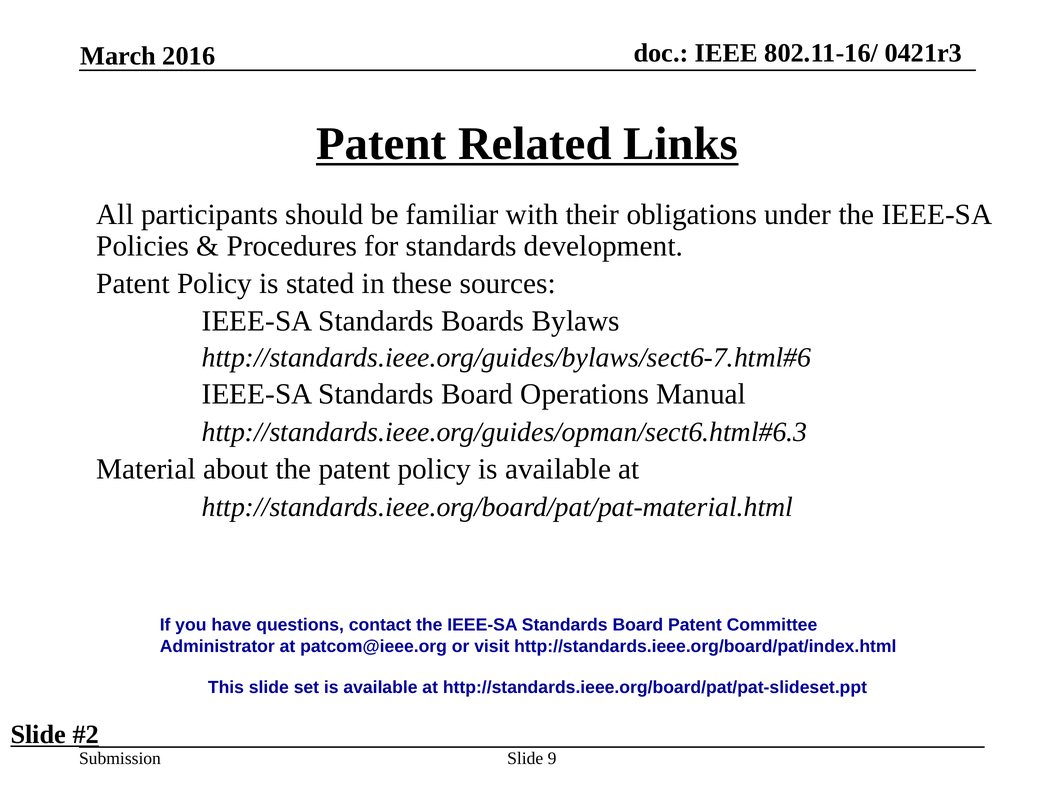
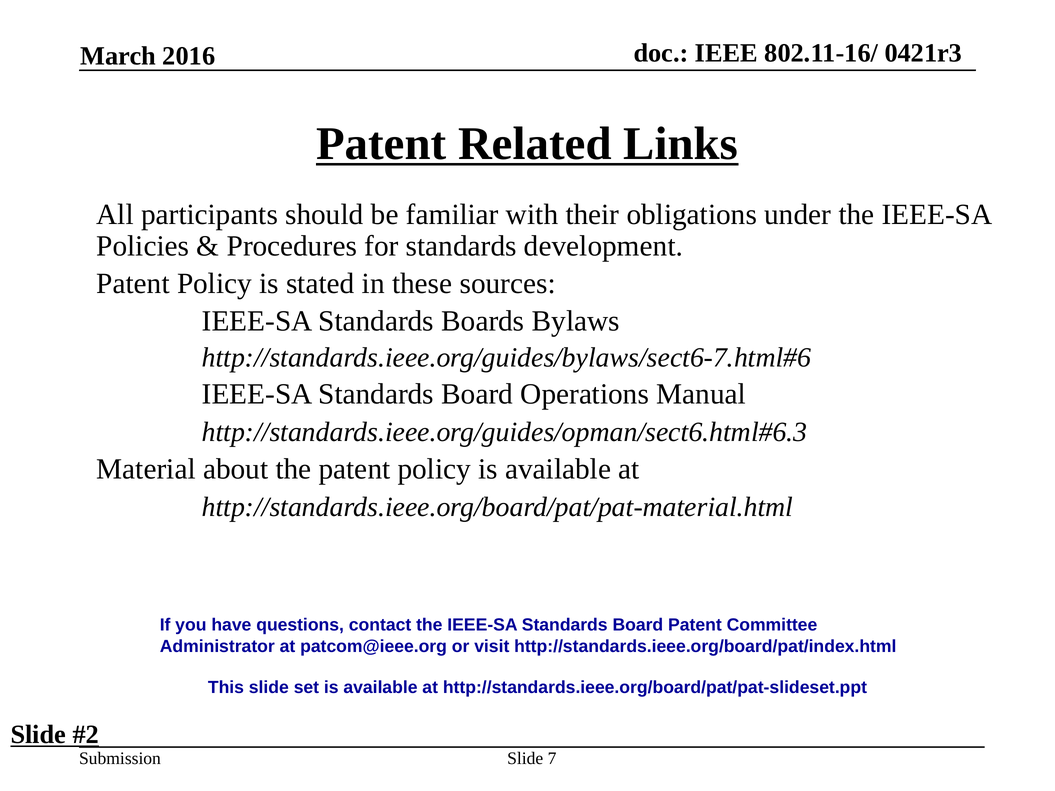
9: 9 -> 7 (552, 759)
